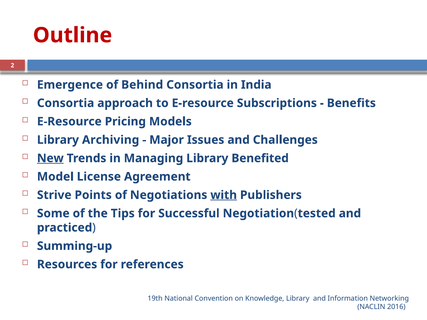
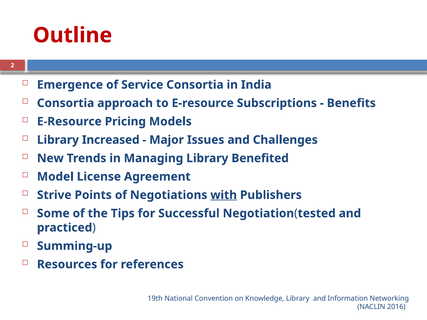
Behind: Behind -> Service (142, 85)
Archiving: Archiving -> Increased (111, 140)
New underline: present -> none (50, 158)
